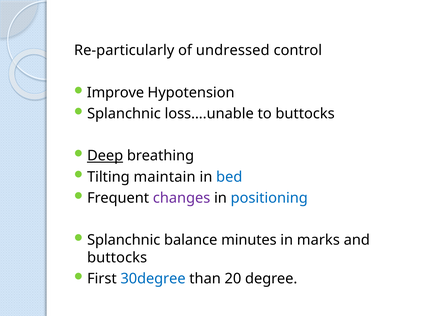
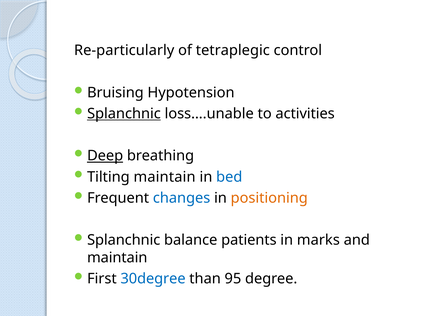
undressed: undressed -> tetraplegic (233, 50)
Improve: Improve -> Bruising (115, 93)
Splanchnic underline: none -> present (124, 114)
to buttocks: buttocks -> activities (305, 114)
changes colour: purple -> blue (182, 198)
positioning colour: blue -> orange (269, 198)
minutes: minutes -> patients (249, 240)
buttocks: buttocks -> maintain (117, 257)
20: 20 -> 95 (233, 278)
